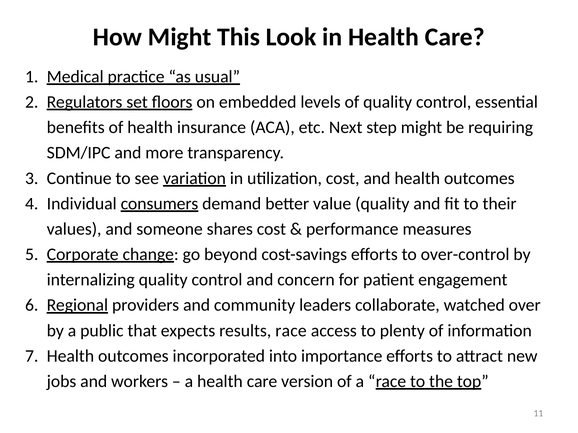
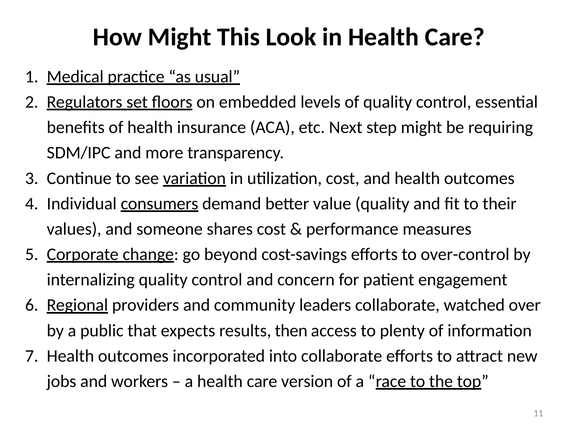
results race: race -> then (291, 331)
into importance: importance -> collaborate (342, 356)
